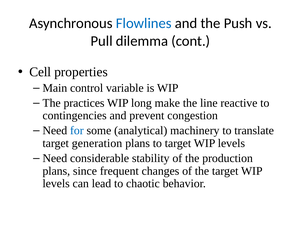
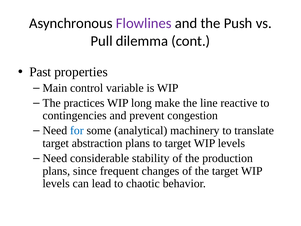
Flowlines colour: blue -> purple (144, 23)
Cell: Cell -> Past (40, 72)
generation: generation -> abstraction (97, 143)
